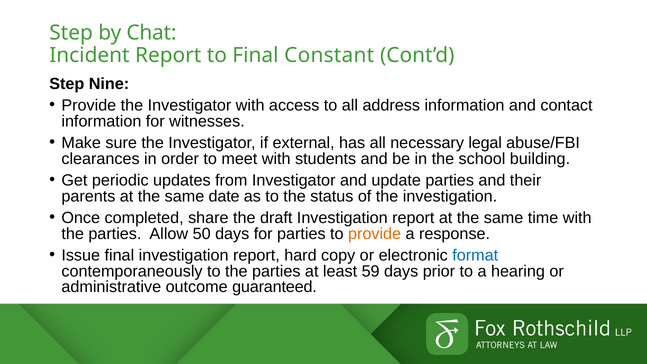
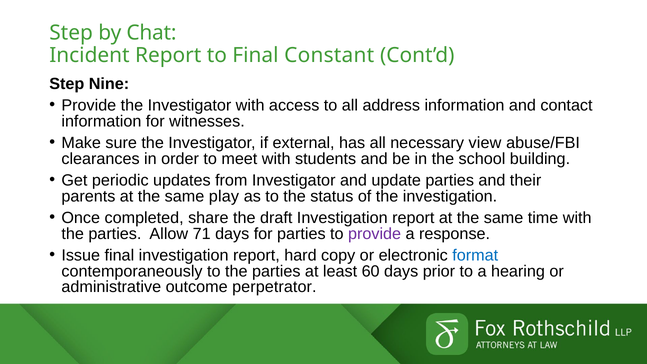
legal: legal -> view (485, 143)
date: date -> play (224, 196)
50: 50 -> 71 (202, 234)
provide colour: orange -> purple (375, 234)
59: 59 -> 60 (371, 271)
guaranteed: guaranteed -> perpetrator (274, 287)
